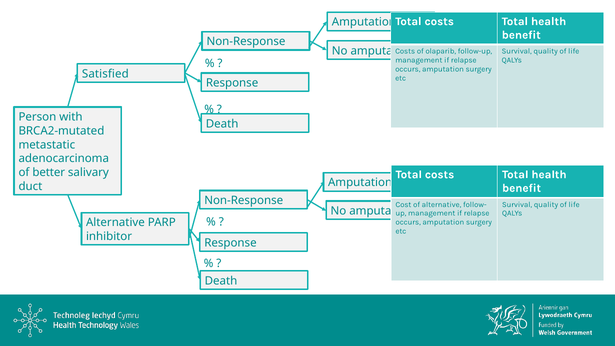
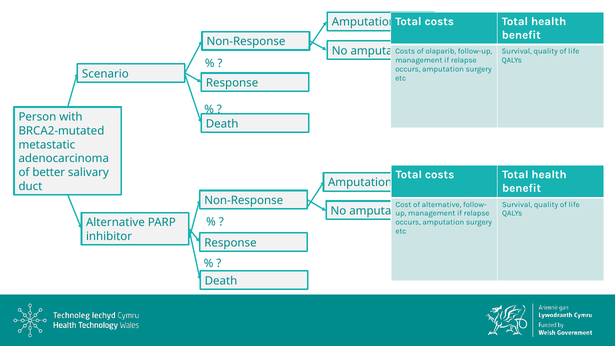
Satisfied: Satisfied -> Scenario (105, 74)
